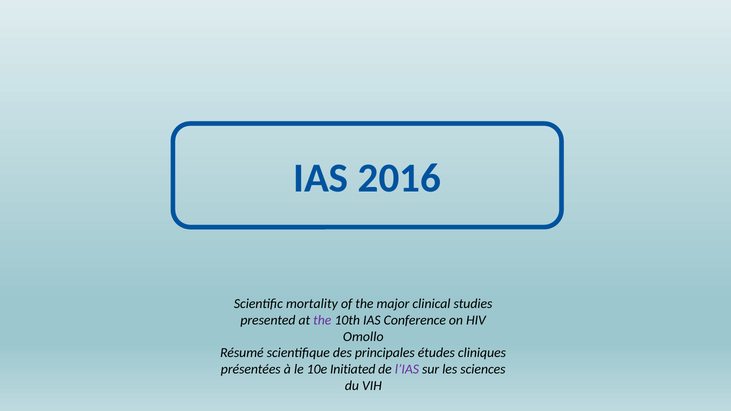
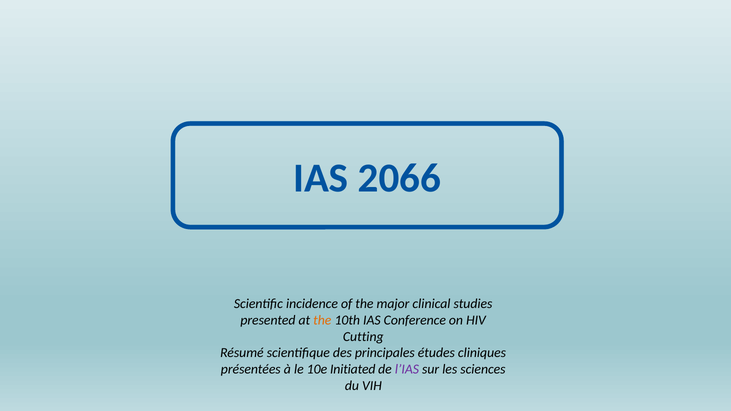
2016: 2016 -> 2066 (399, 178)
mortality: mortality -> incidence (312, 304)
the colour: purple -> orange (322, 320)
Omollo: Omollo -> Cutting (363, 337)
